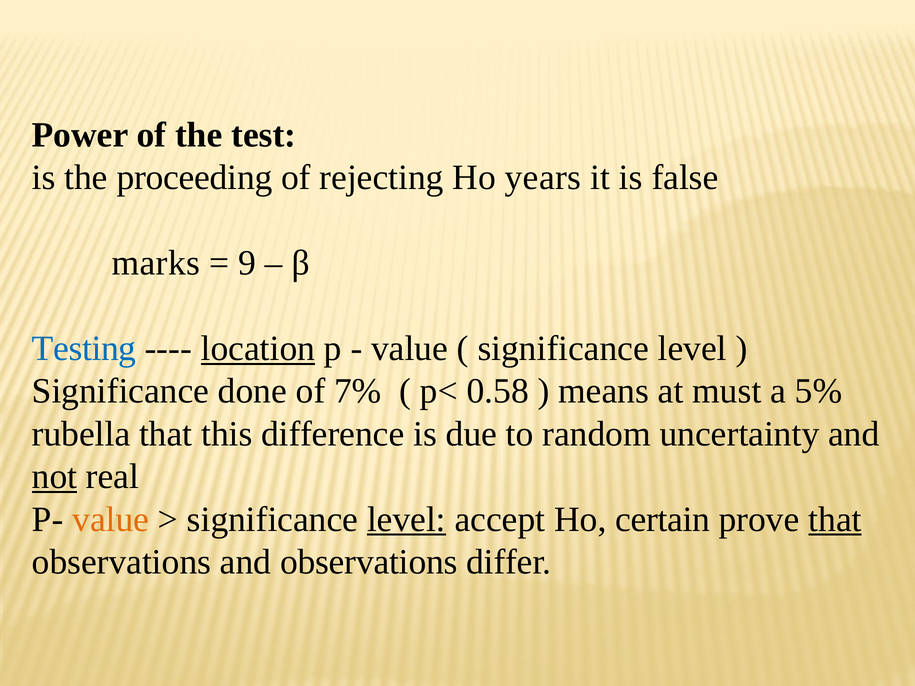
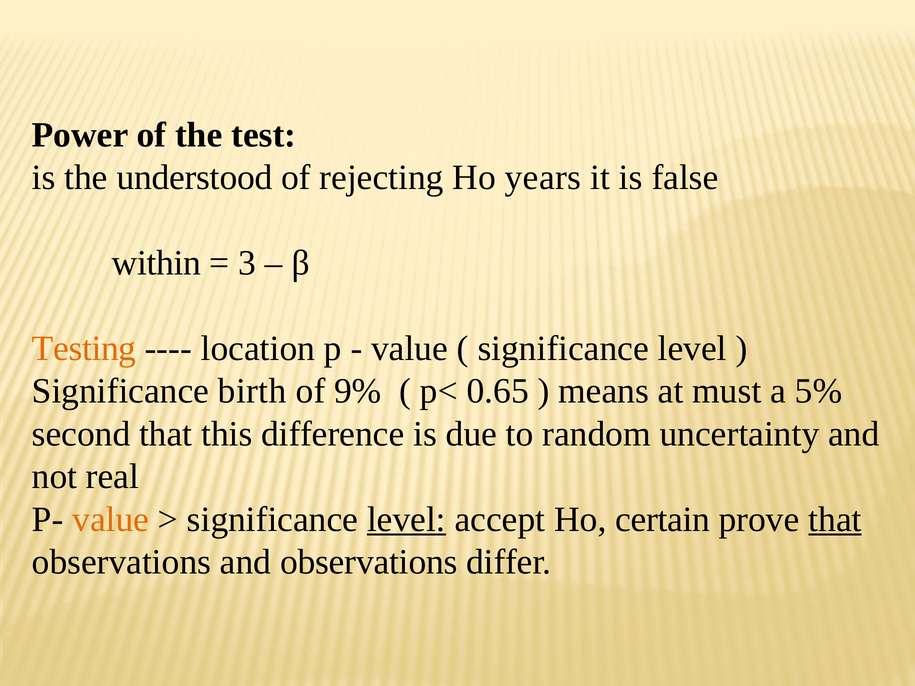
proceeding: proceeding -> understood (194, 178)
marks: marks -> within (156, 263)
9: 9 -> 3 (247, 263)
Testing colour: blue -> orange (84, 349)
location underline: present -> none (258, 349)
done: done -> birth (252, 391)
7%: 7% -> 9% (358, 391)
0.58: 0.58 -> 0.65 (498, 391)
rubella: rubella -> second (81, 434)
not underline: present -> none (55, 477)
